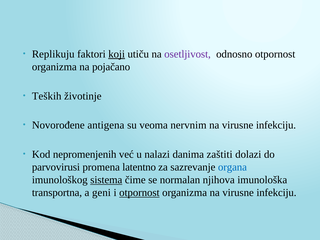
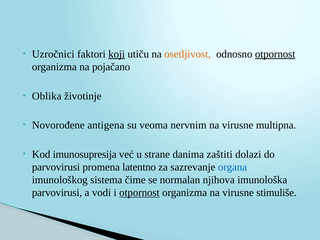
Replikuju: Replikuju -> Uzročnici (53, 54)
osetljivost colour: purple -> orange (188, 54)
otpornost underline: none -> present (275, 54)
Teških: Teških -> Oblika (47, 96)
infekciju: infekciju -> multipna (276, 125)
nepromenjenih: nepromenjenih -> imunosupresija (85, 154)
nalazi: nalazi -> strane (157, 154)
sistema underline: present -> none (106, 180)
transportna: transportna -> parvovirusi (57, 193)
geni: geni -> vodi (101, 193)
organizma na virusne infekciju: infekciju -> stimuliše (276, 193)
